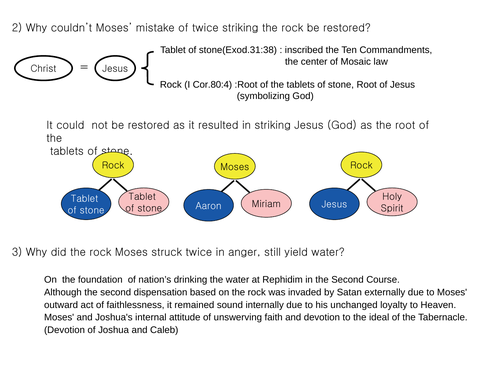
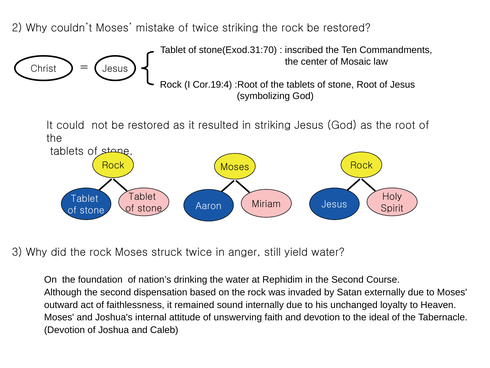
stone(Exod.31:38: stone(Exod.31:38 -> stone(Exod.31:70 (238, 50)
Cor.80:4: Cor.80:4 -> Cor.19:4 (212, 84)
